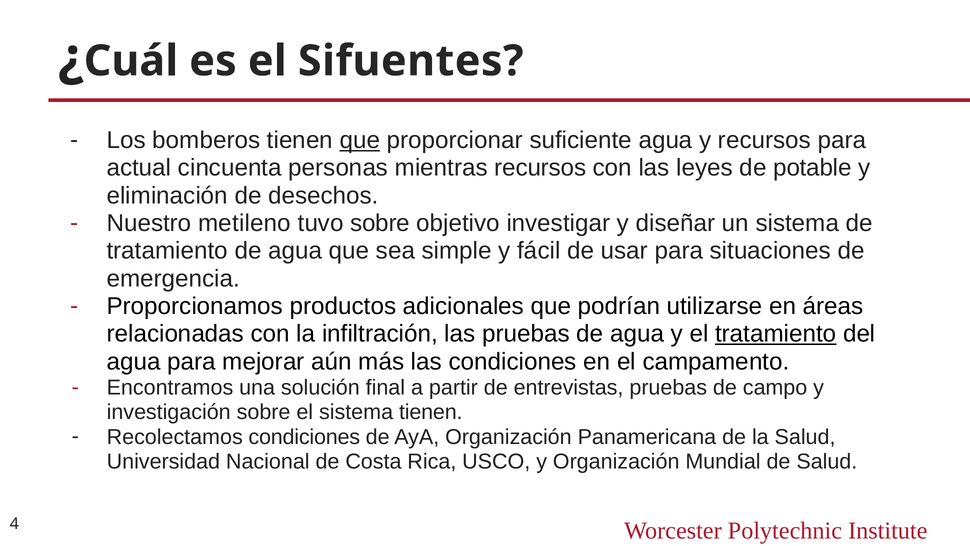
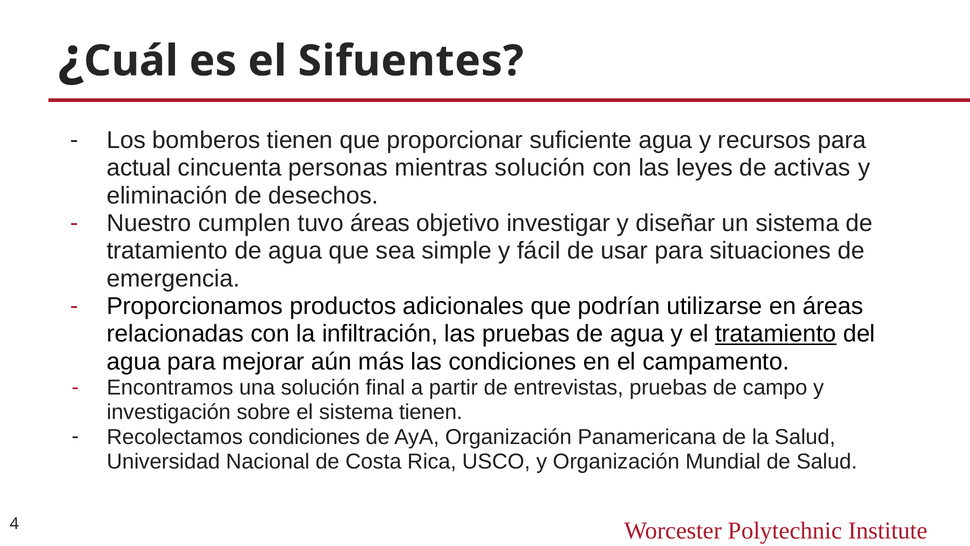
que underline: present -> none (360, 140)
mientras recursos: recursos -> solución (540, 168)
potable: potable -> activas (812, 168)
metileno: metileno -> cumplen (244, 223)
tuvo sobre: sobre -> áreas (380, 223)
